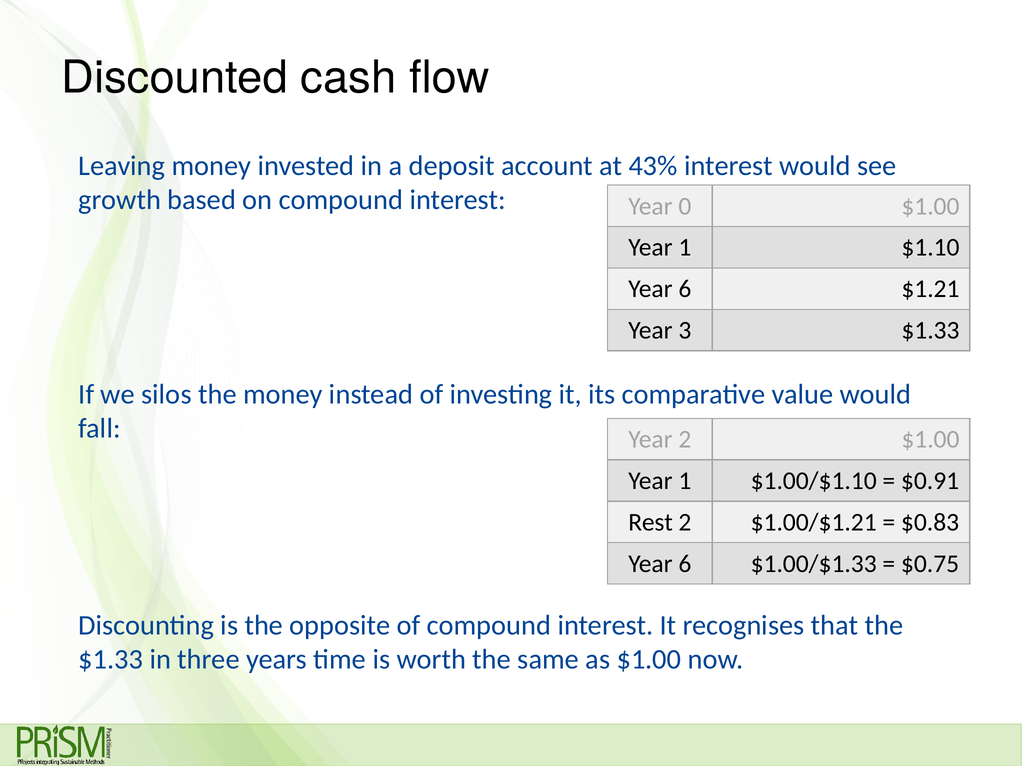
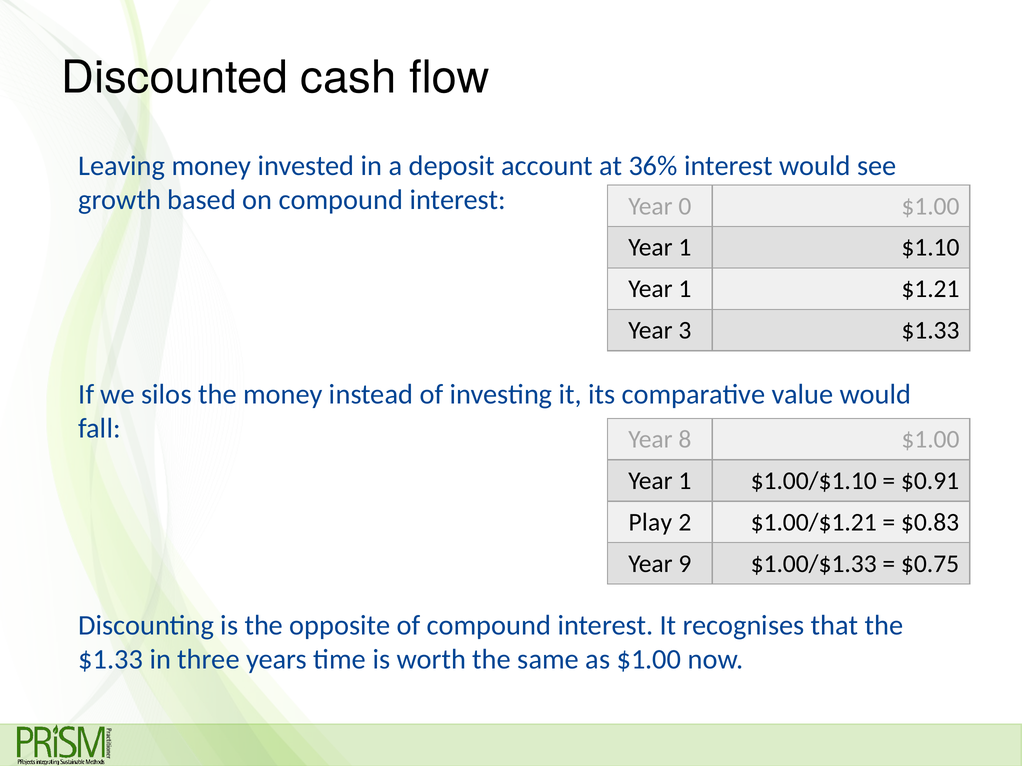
43%: 43% -> 36% (653, 166)
6: 6 -> 1 (685, 289)
Year 2: 2 -> 8 (685, 440)
Rest: Rest -> Play (650, 523)
6: 6 -> 9 (685, 564)
